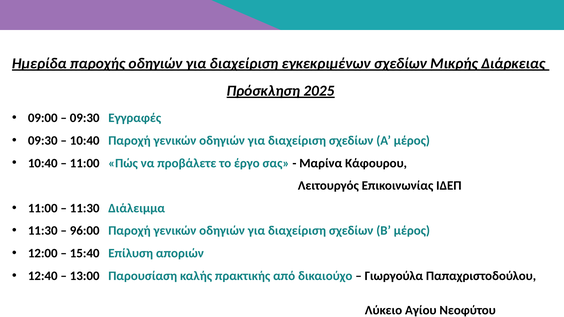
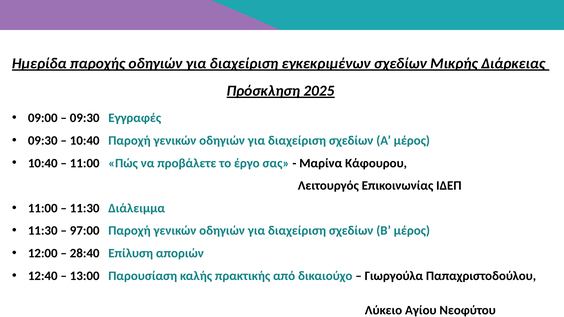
96:00: 96:00 -> 97:00 (85, 231)
15:40: 15:40 -> 28:40 (85, 253)
